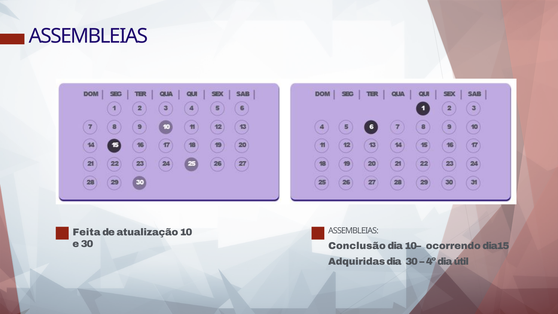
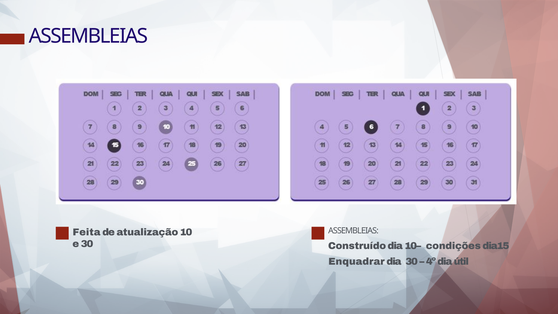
Conclusão: Conclusão -> Construído (357, 246)
ocorrendo: ocorrendo -> condições (453, 246)
Adquiridas: Adquiridas -> Enquadrar (357, 262)
